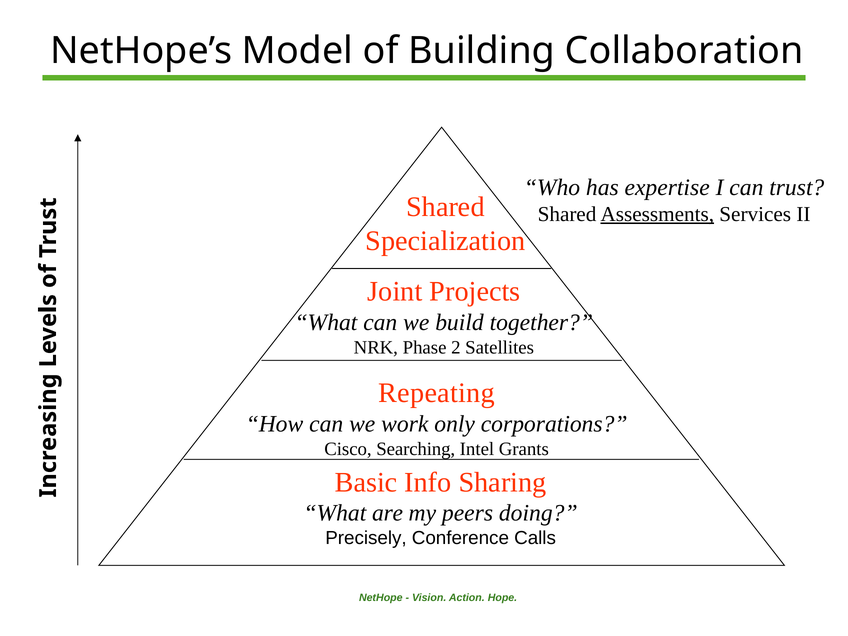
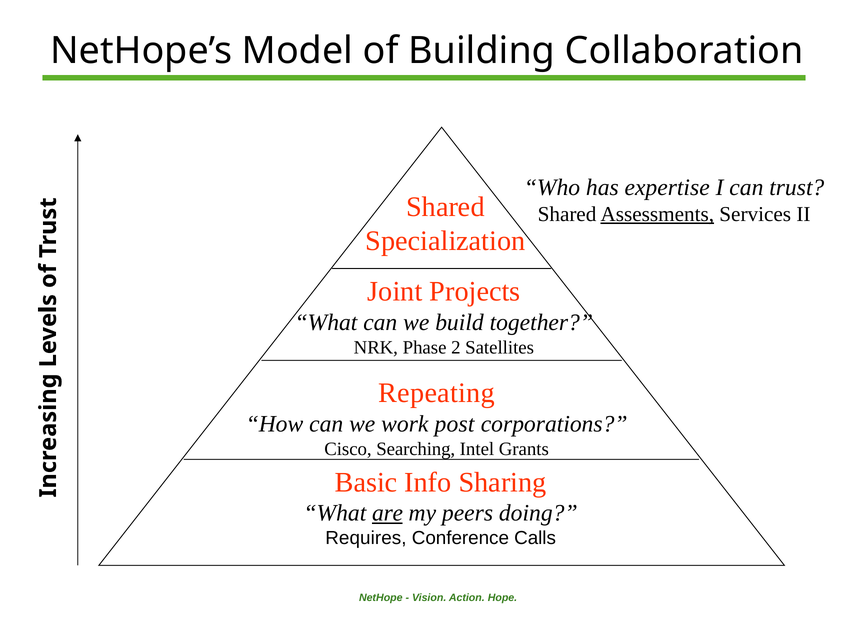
only: only -> post (455, 424)
are underline: none -> present (388, 513)
Precisely: Precisely -> Requires (366, 538)
